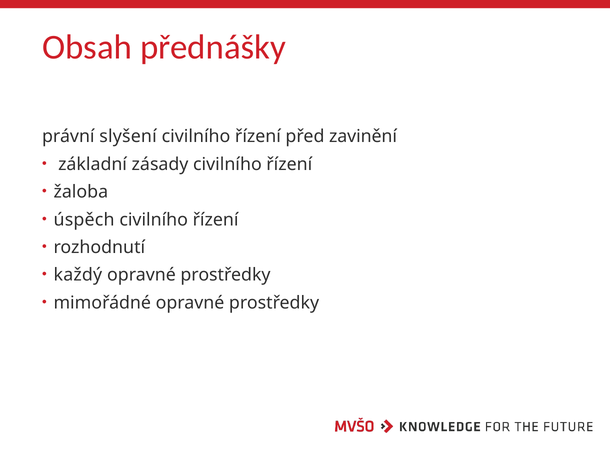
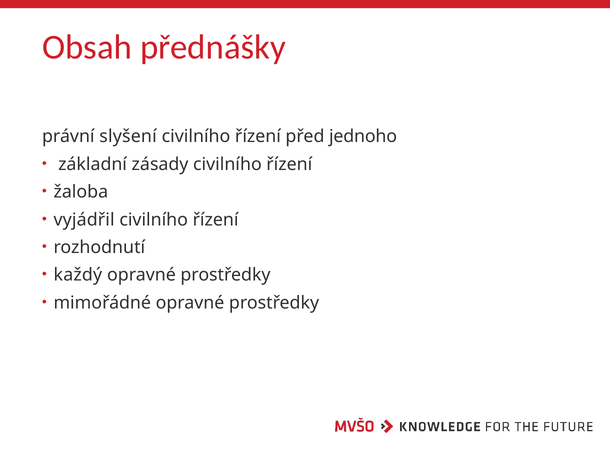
zavinění: zavinění -> jednoho (363, 137)
úspěch: úspěch -> vyjádřil (84, 220)
